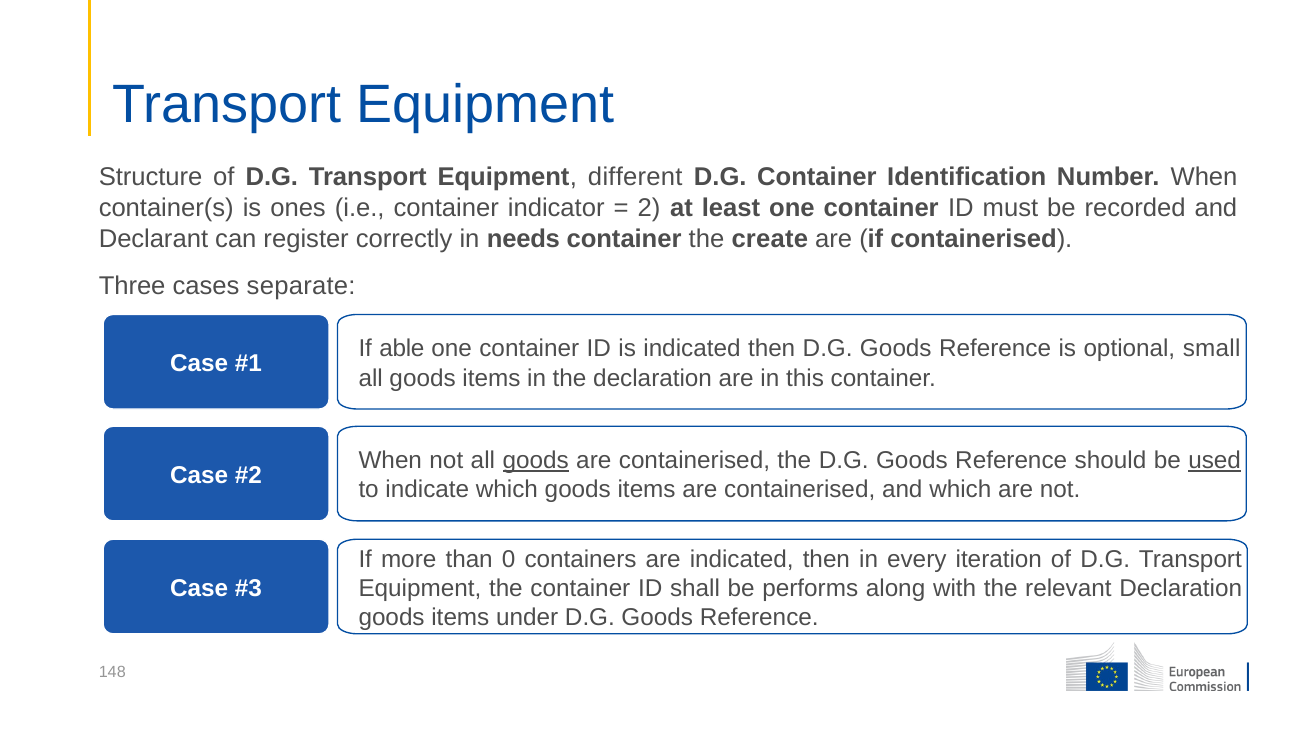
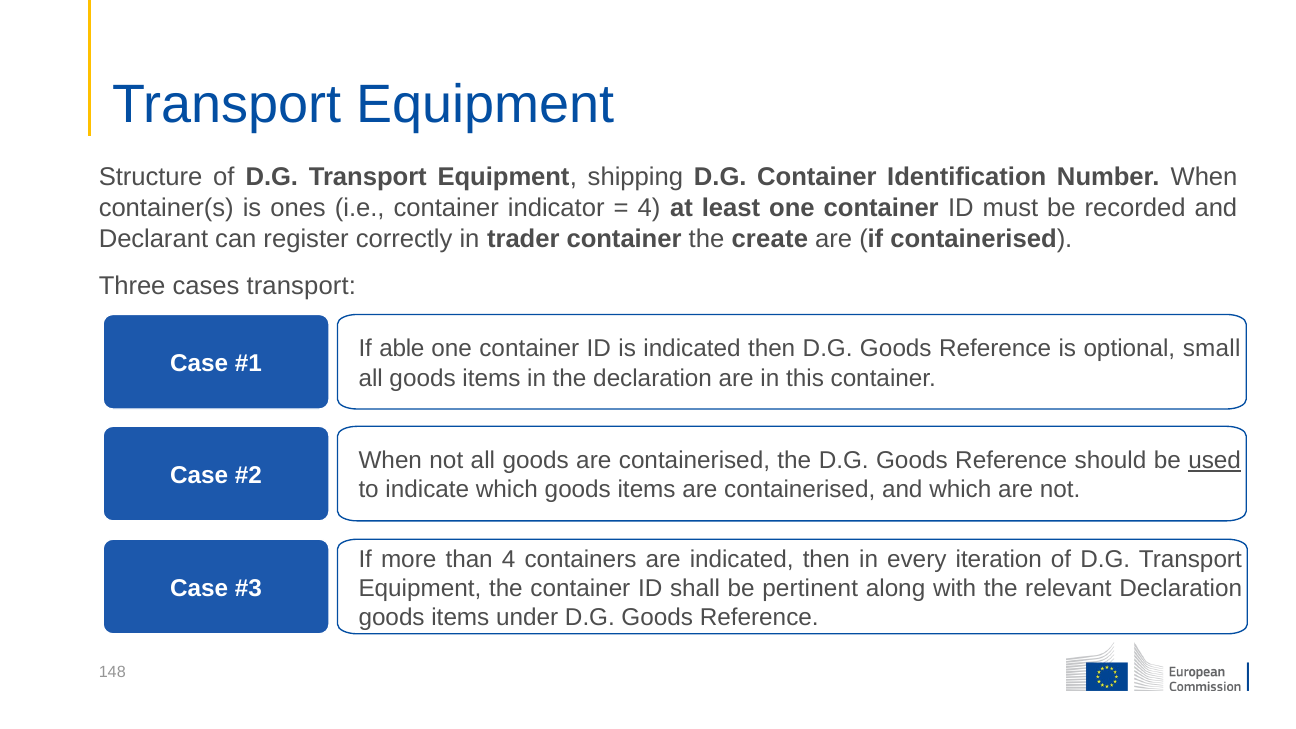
different: different -> shipping (635, 178)
2: 2 -> 4 (649, 208)
needs: needs -> trader (523, 239)
cases separate: separate -> transport (301, 286)
goods underline: present -> none (536, 461)
than 0: 0 -> 4 (509, 559)
performs: performs -> pertinent (810, 588)
